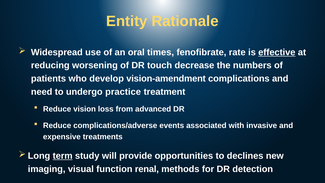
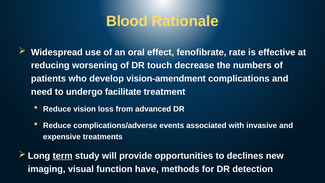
Entity: Entity -> Blood (127, 21)
times: times -> effect (161, 52)
effective underline: present -> none (277, 52)
practice: practice -> facilitate (123, 92)
renal: renal -> have (147, 169)
